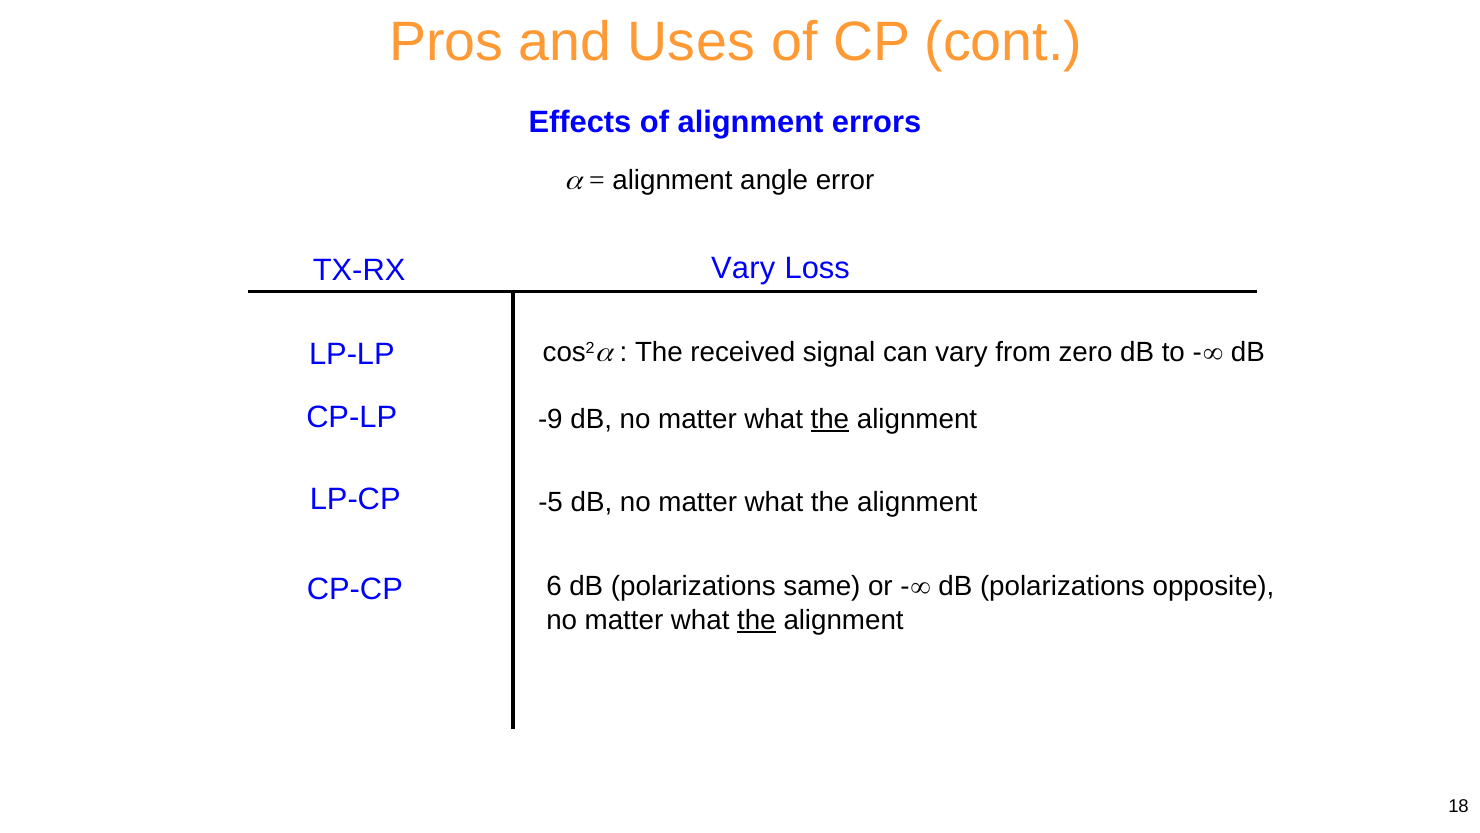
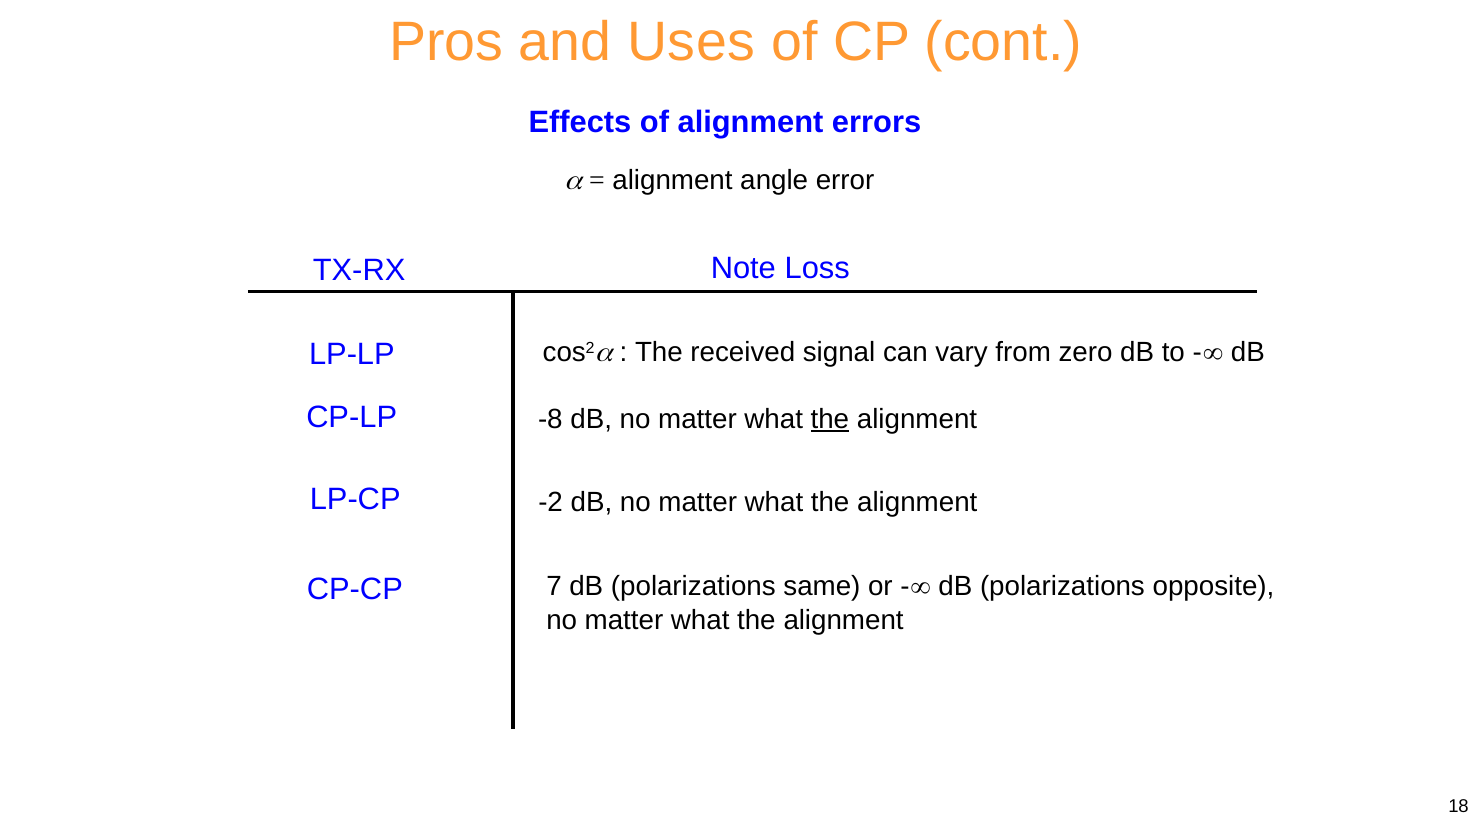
TX-RX Vary: Vary -> Note (743, 269)
-9: -9 -> -8 (550, 419)
-5: -5 -> -2 (551, 502)
6: 6 -> 7 (554, 586)
the underline: present -> none (756, 620)
